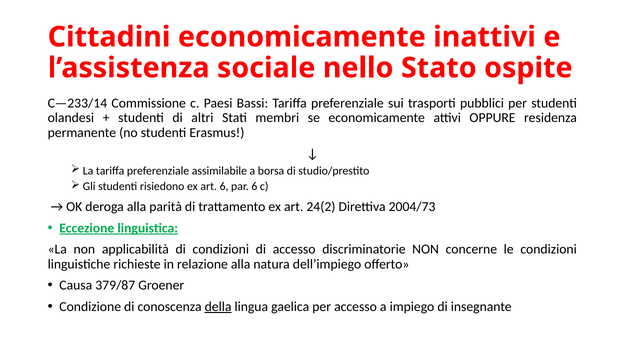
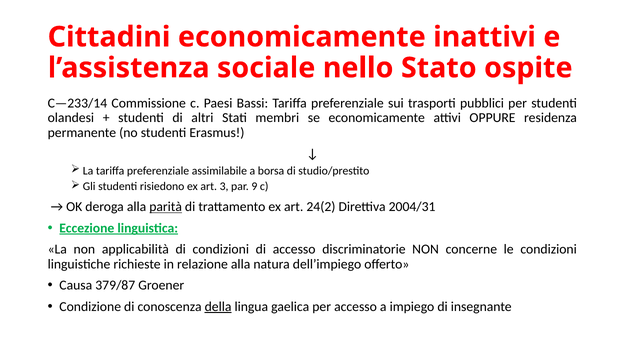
art 6: 6 -> 3 (224, 187)
par 6: 6 -> 9 (254, 187)
parità underline: none -> present (166, 207)
2004/73: 2004/73 -> 2004/31 (412, 207)
